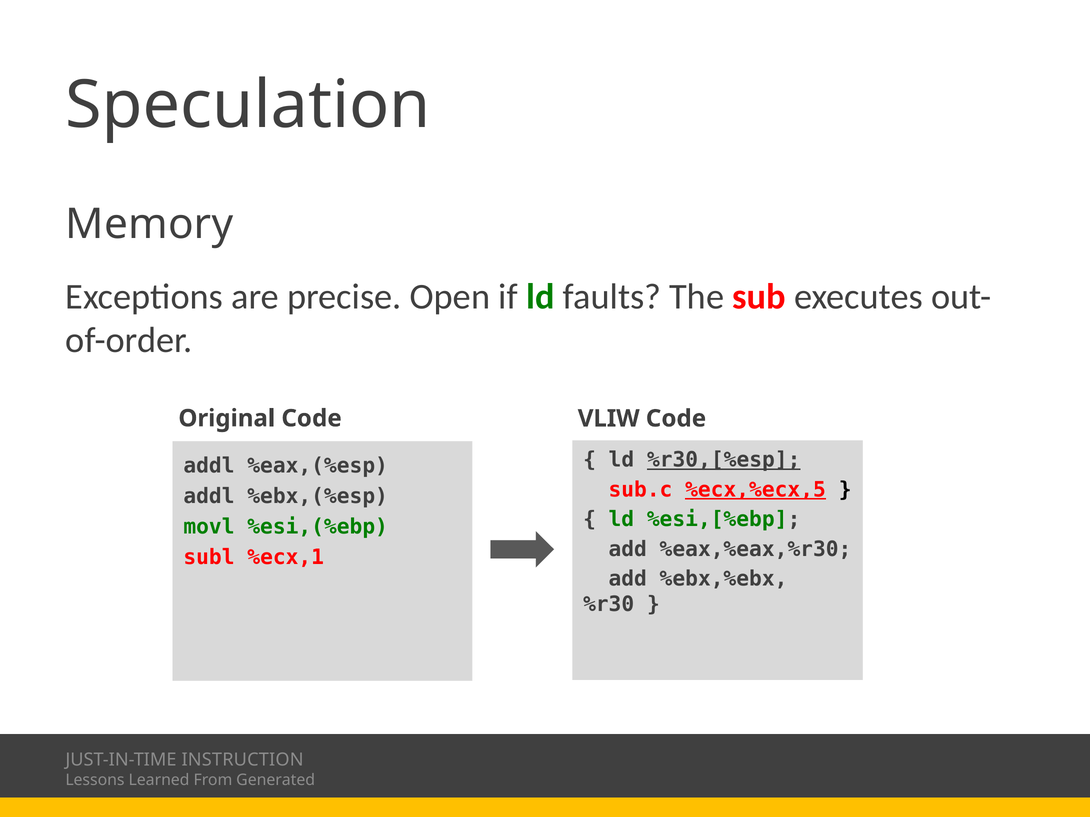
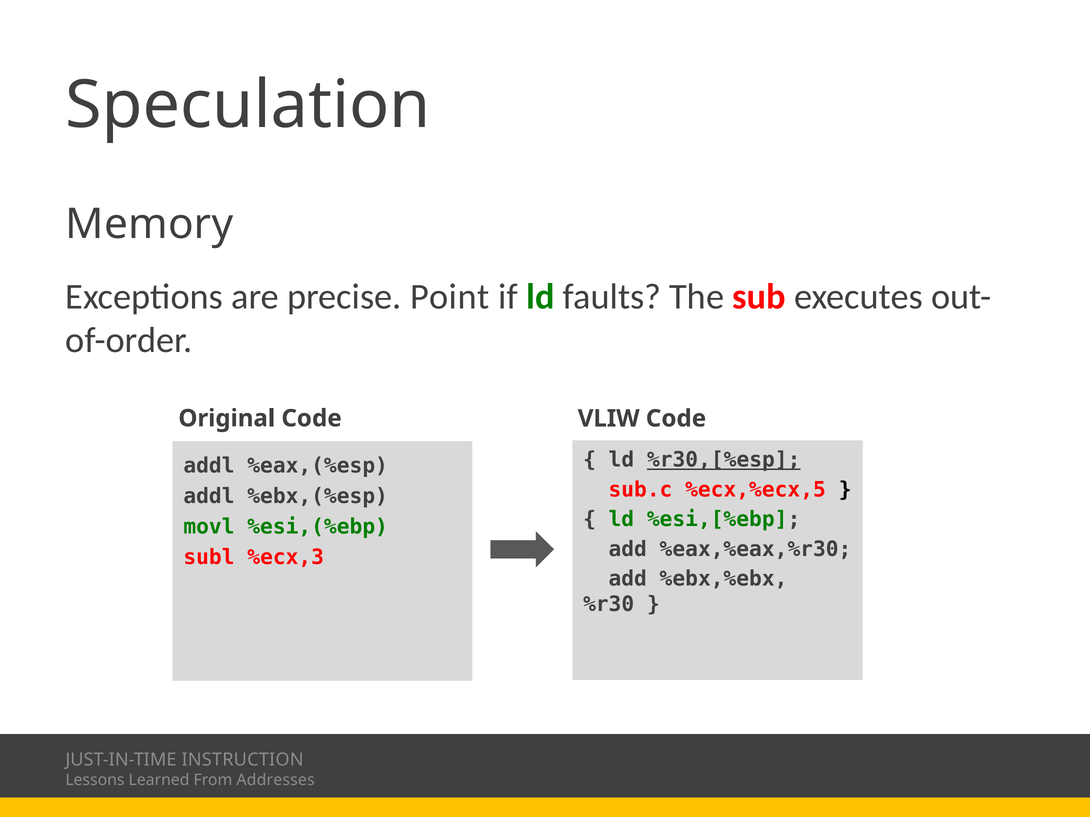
Open: Open -> Point (450, 297)
%ecx,%ecx,5 underline: present -> none (756, 490)
%ecx,1: %ecx,1 -> %ecx,3 (286, 558)
Generated: Generated -> Addresses (276, 780)
